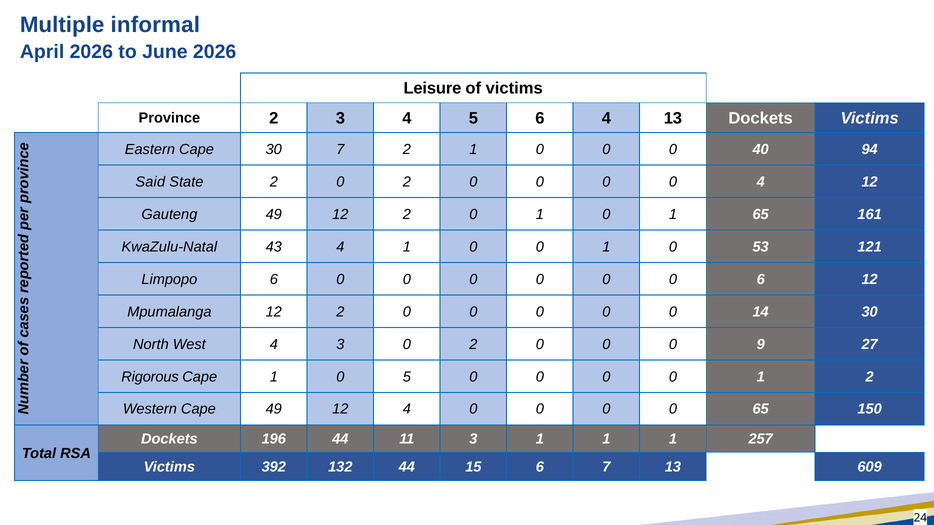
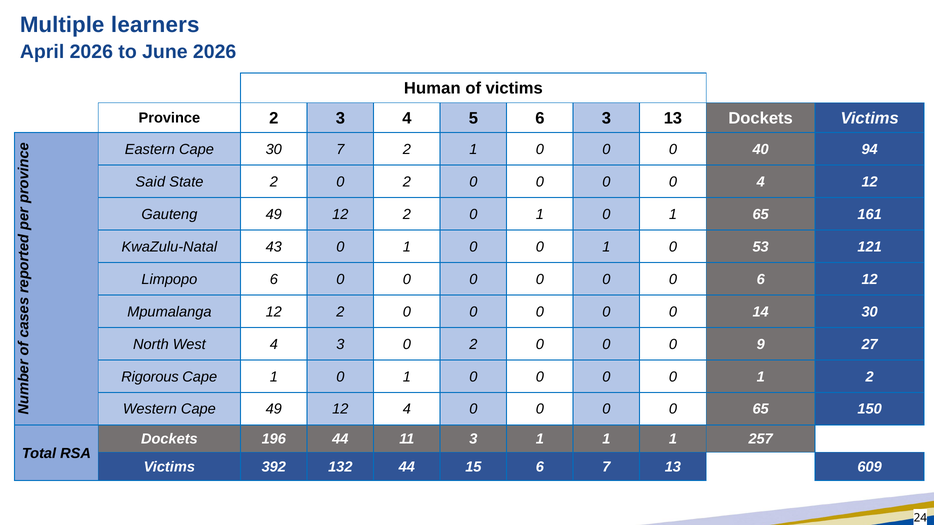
informal: informal -> learners (155, 25)
Leisure: Leisure -> Human (432, 88)
6 4: 4 -> 3 (606, 118)
43 4: 4 -> 0 (340, 247)
Cape 1 0 5: 5 -> 1 (407, 377)
